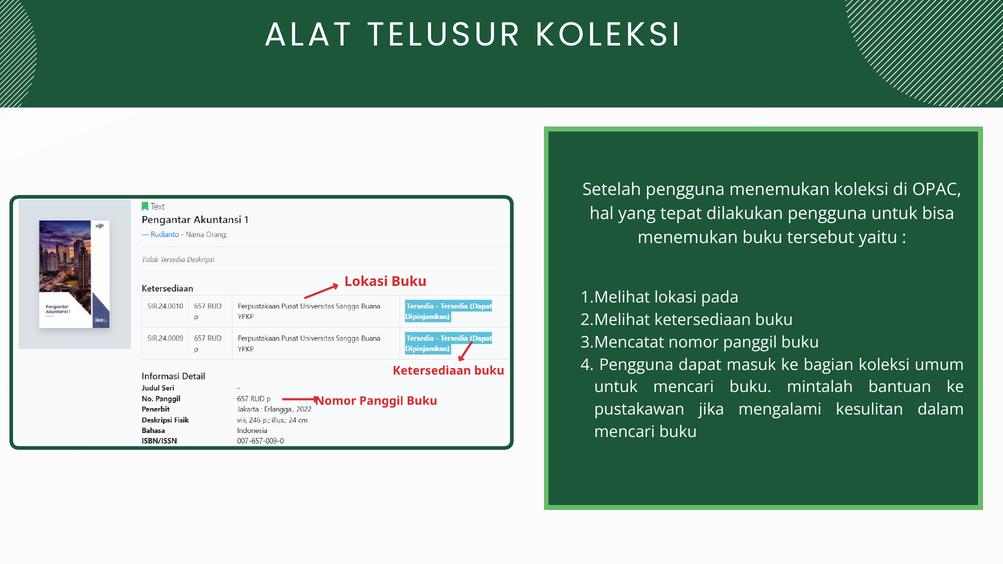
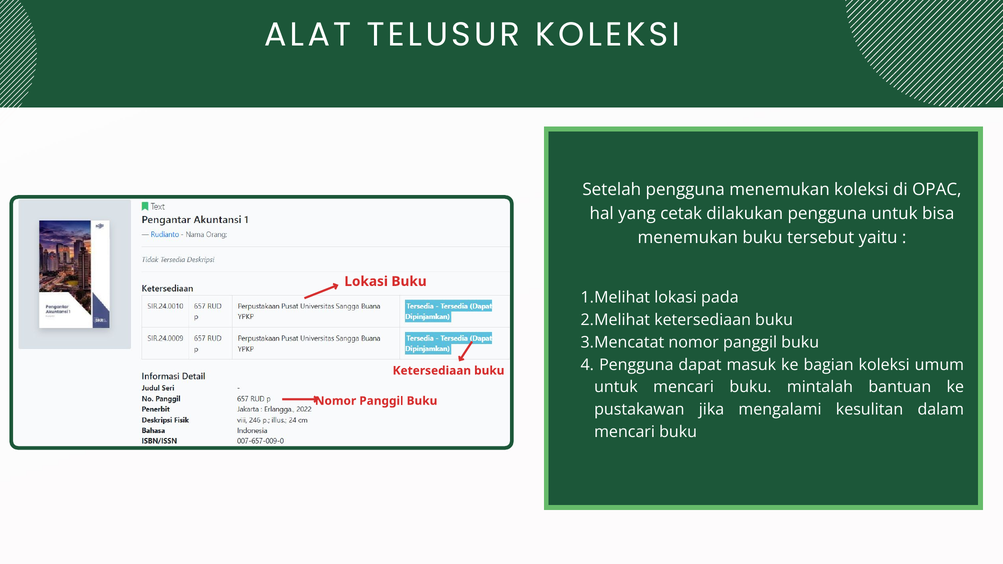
tepat: tepat -> cetak (681, 214)
